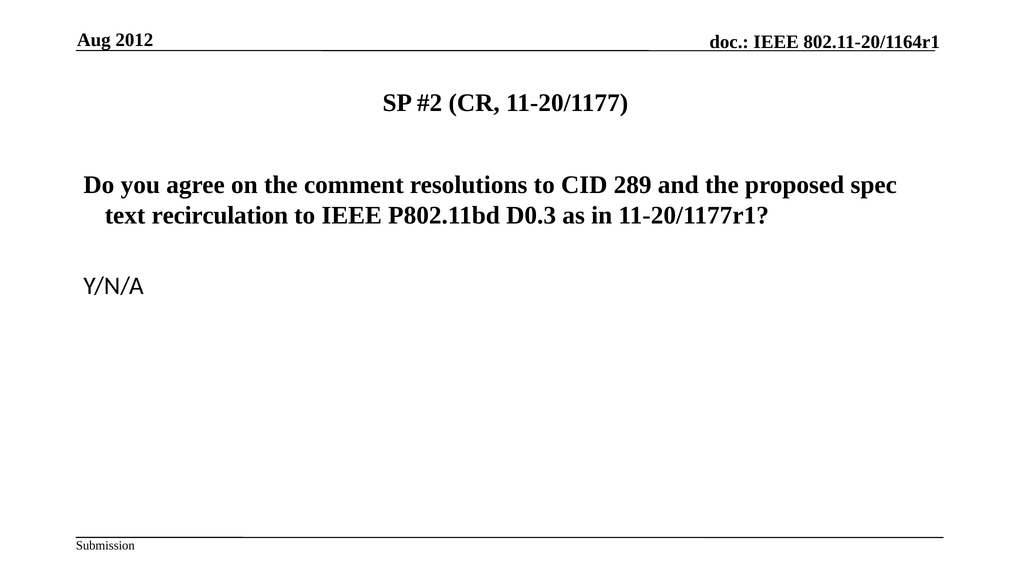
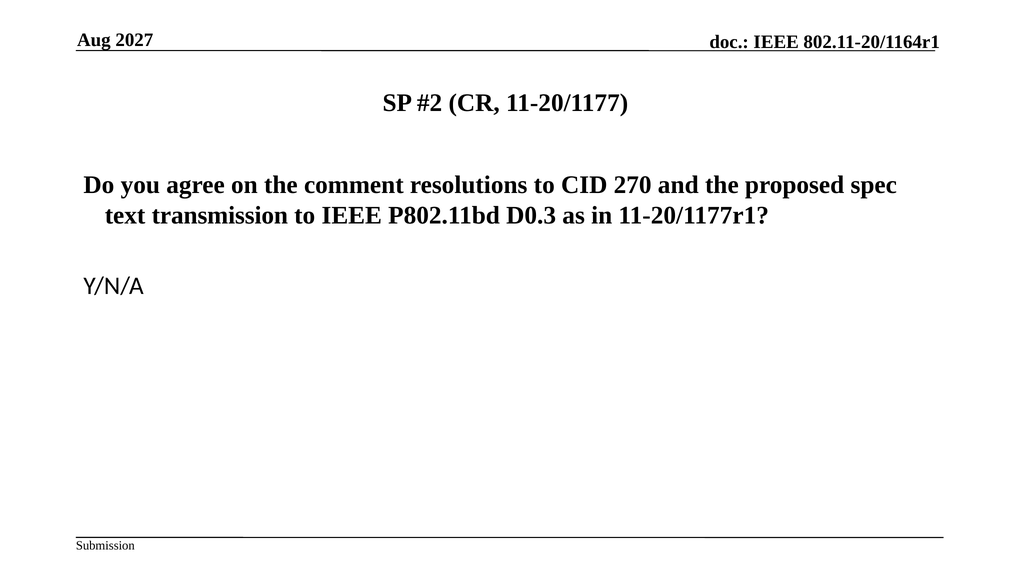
2012: 2012 -> 2027 (134, 40)
289: 289 -> 270 (633, 185)
recirculation: recirculation -> transmission (220, 215)
